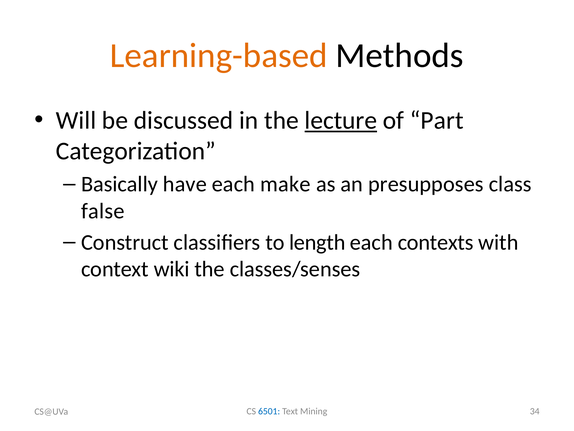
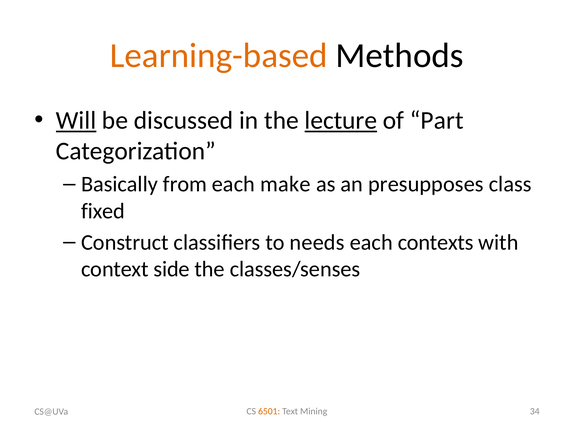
Will underline: none -> present (76, 120)
have: have -> from (185, 184)
false: false -> fixed (103, 211)
length: length -> needs (317, 242)
wiki: wiki -> side (172, 269)
6501 colour: blue -> orange (269, 411)
